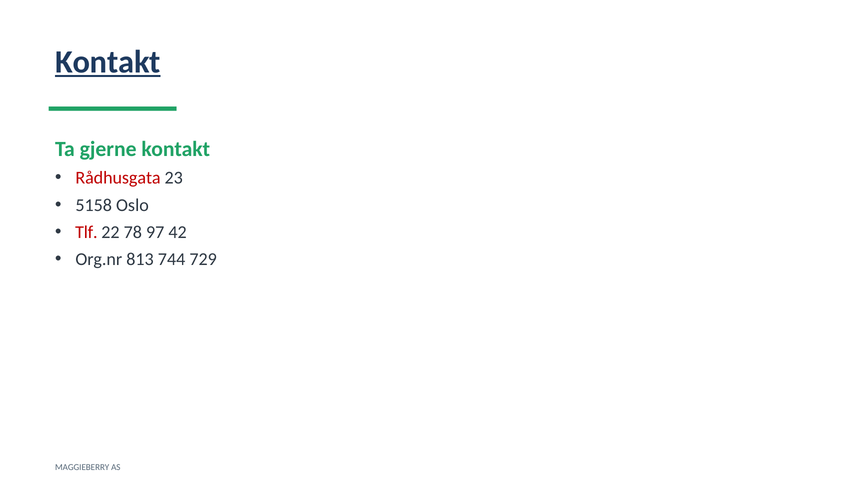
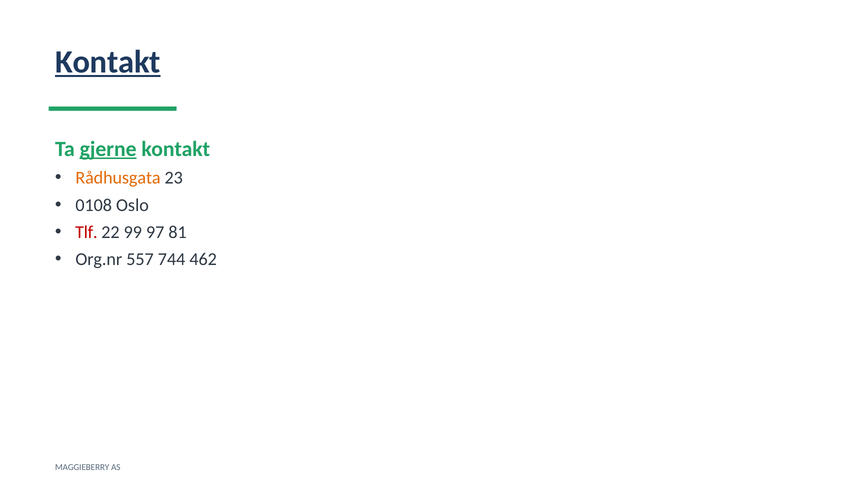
gjerne underline: none -> present (108, 149)
Rådhusgata colour: red -> orange (118, 178)
5158: 5158 -> 0108 (94, 205)
78: 78 -> 99 (133, 232)
42: 42 -> 81 (178, 232)
813: 813 -> 557 (140, 259)
729: 729 -> 462 (203, 259)
